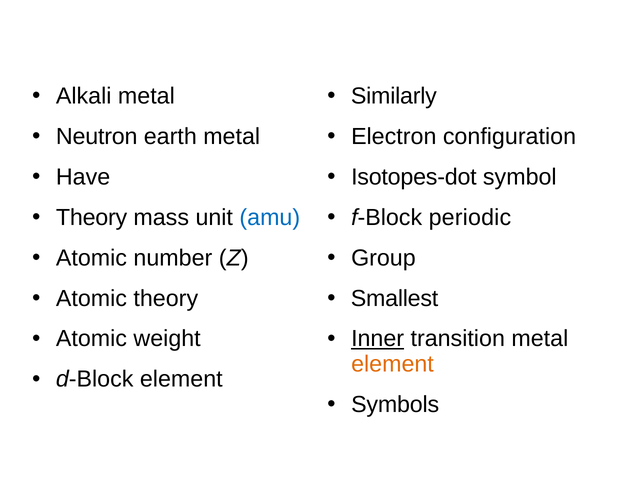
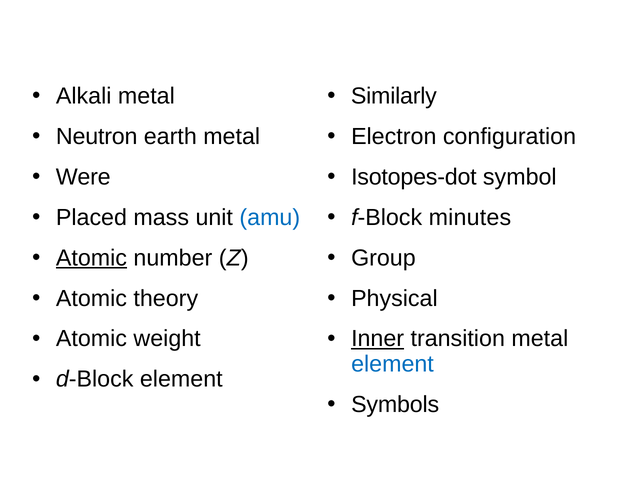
Have: Have -> Were (83, 177)
Theory: Theory -> Placed (91, 217)
periodic: periodic -> minutes (470, 217)
Atomic underline: none -> present (91, 258)
Smallest: Smallest -> Physical (394, 298)
element colour: orange -> blue (392, 364)
